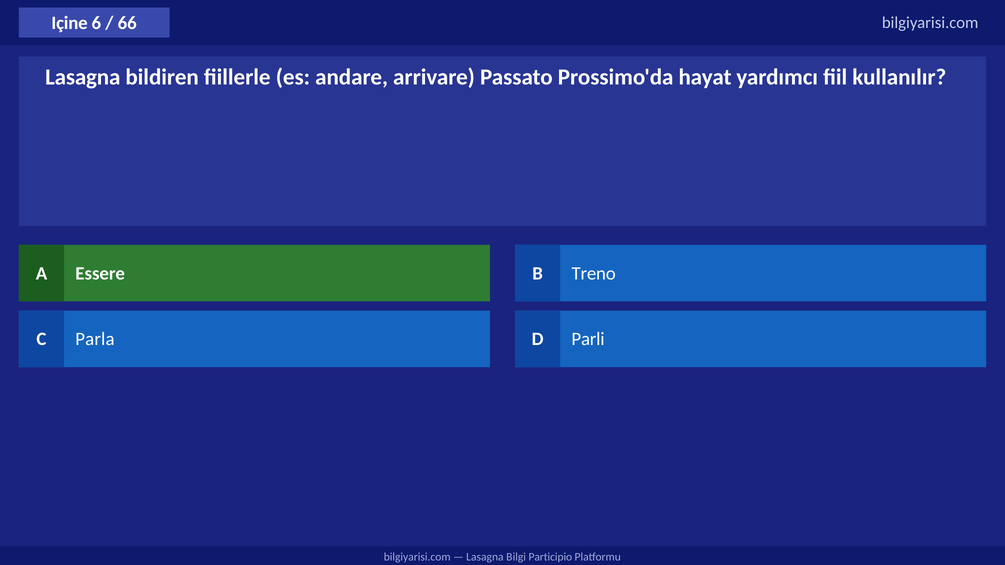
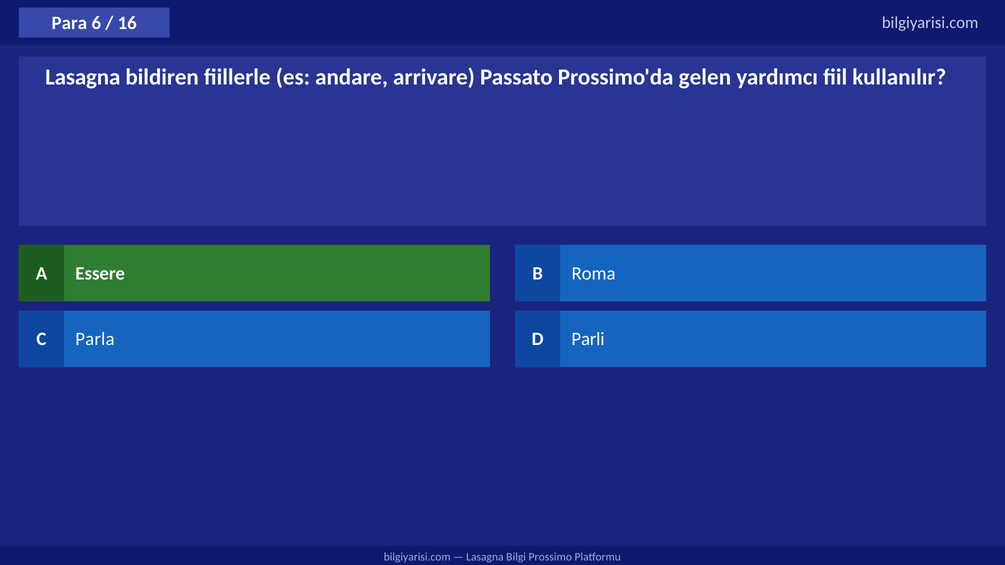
Içine: Içine -> Para (69, 23)
66: 66 -> 16 (127, 23)
hayat: hayat -> gelen (705, 77)
Treno: Treno -> Roma (594, 273)
Participio: Participio -> Prossimo (550, 557)
